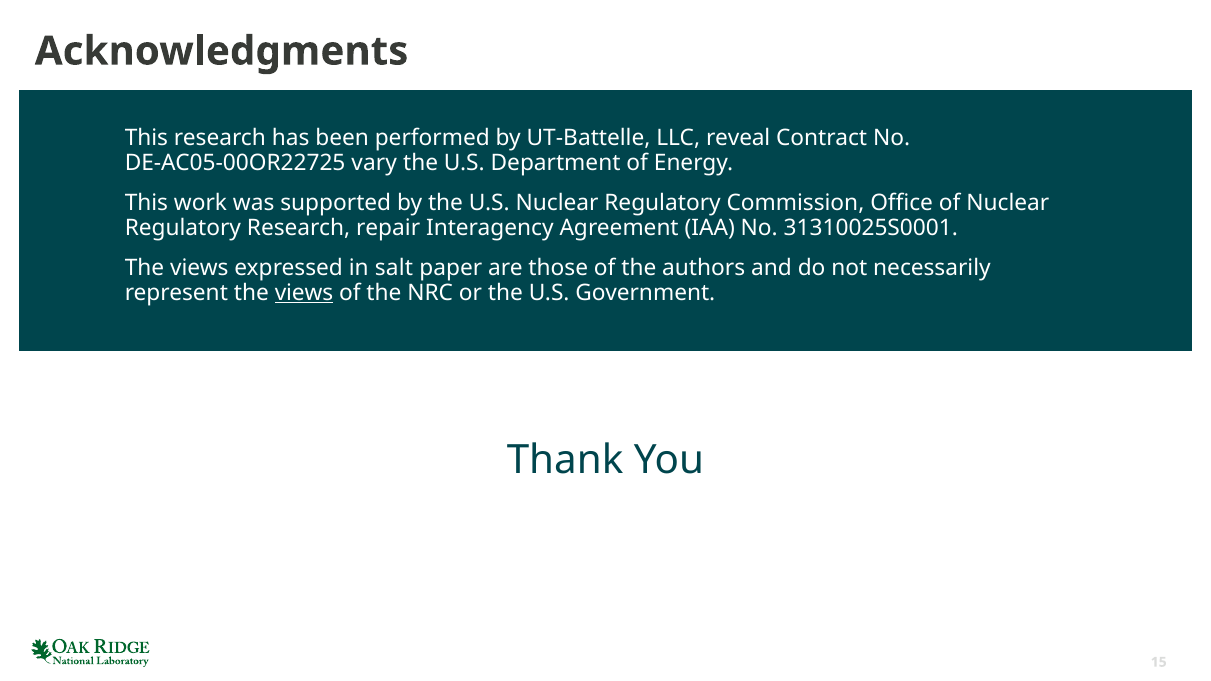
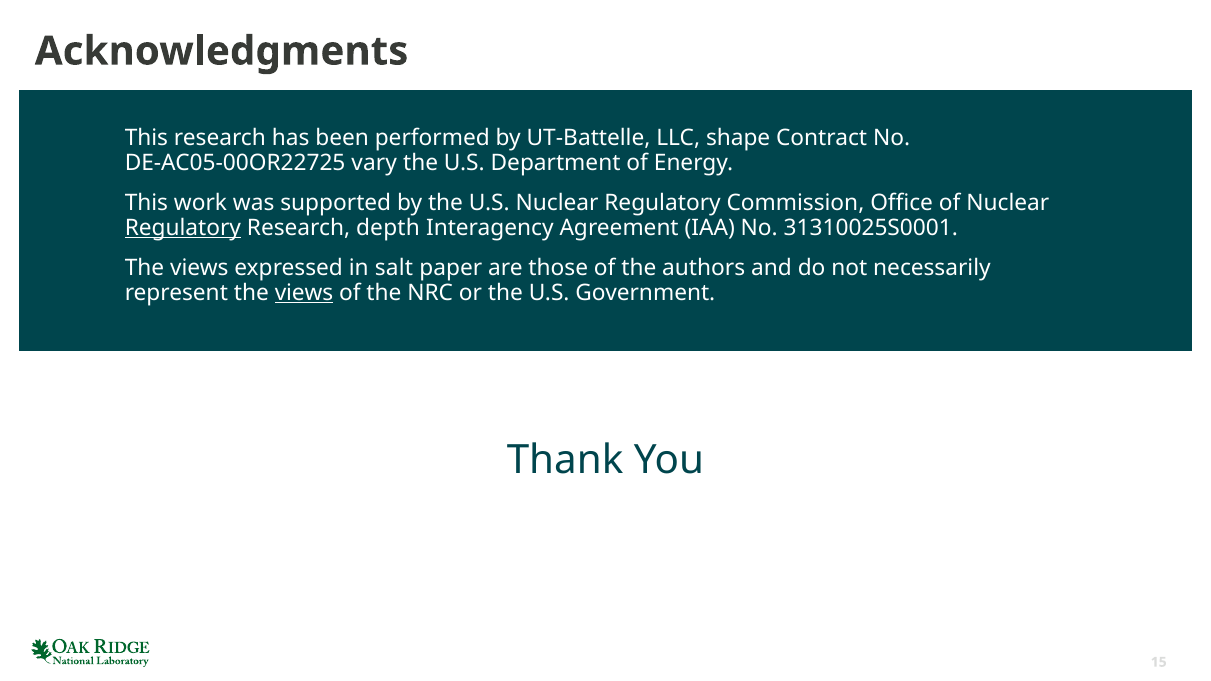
reveal: reveal -> shape (738, 138)
Regulatory underline: none -> present (183, 228)
repair: repair -> depth (388, 228)
